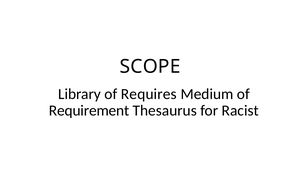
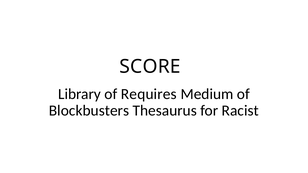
SCOPE: SCOPE -> SCORE (150, 67)
Requirement: Requirement -> Blockbusters (89, 111)
